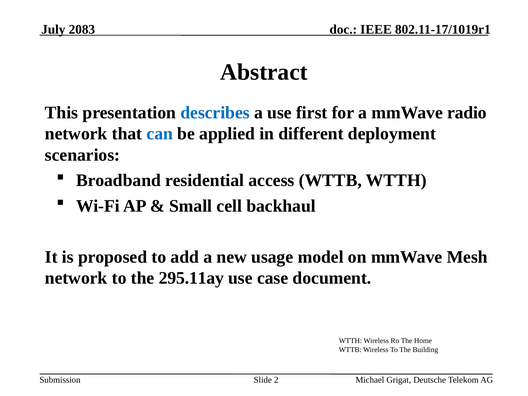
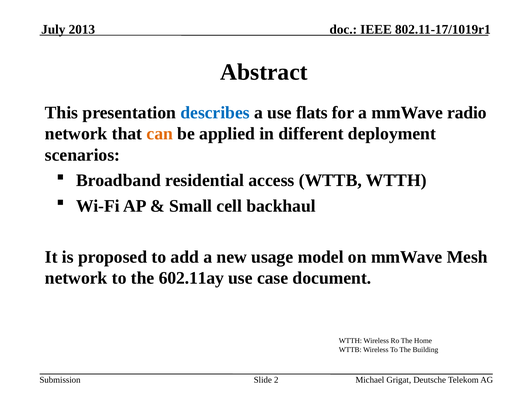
2083: 2083 -> 2013 (82, 29)
first: first -> flats (312, 113)
can colour: blue -> orange (160, 134)
295.11ay: 295.11ay -> 602.11ay (191, 278)
